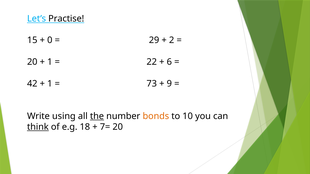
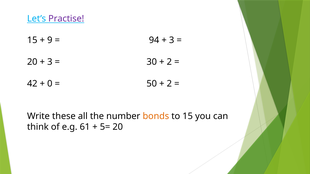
Practise colour: black -> purple (66, 19)
0: 0 -> 9 (50, 40)
29: 29 -> 94 (154, 40)
2: 2 -> 3 (172, 40)
1: 1 -> 3 (50, 62)
22: 22 -> 30 (152, 62)
6: 6 -> 2 (169, 62)
1: 1 -> 0 (50, 84)
73: 73 -> 50 (152, 84)
9: 9 -> 2 (169, 84)
using: using -> these (64, 116)
the underline: present -> none (97, 116)
to 10: 10 -> 15 (188, 116)
think underline: present -> none (38, 127)
18: 18 -> 61 (85, 127)
7=: 7= -> 5= (105, 127)
